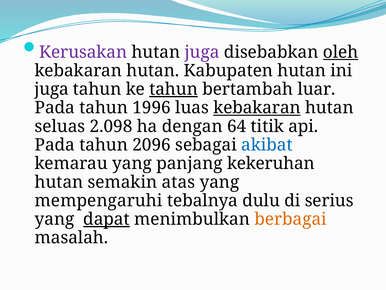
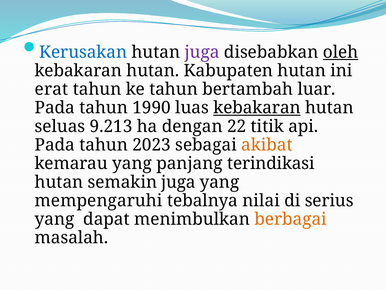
Kerusakan colour: purple -> blue (83, 52)
juga: juga -> erat (51, 89)
tahun underline: present -> none (174, 89)
1996: 1996 -> 1990 (152, 108)
2.098: 2.098 -> 9.213 (111, 126)
64: 64 -> 22 (237, 126)
2096: 2096 -> 2023 (152, 145)
akibat colour: blue -> orange (267, 145)
kekeruhan: kekeruhan -> terindikasi (271, 163)
semakin atas: atas -> juga (178, 182)
dulu: dulu -> nilai (261, 200)
dapat underline: present -> none (106, 219)
